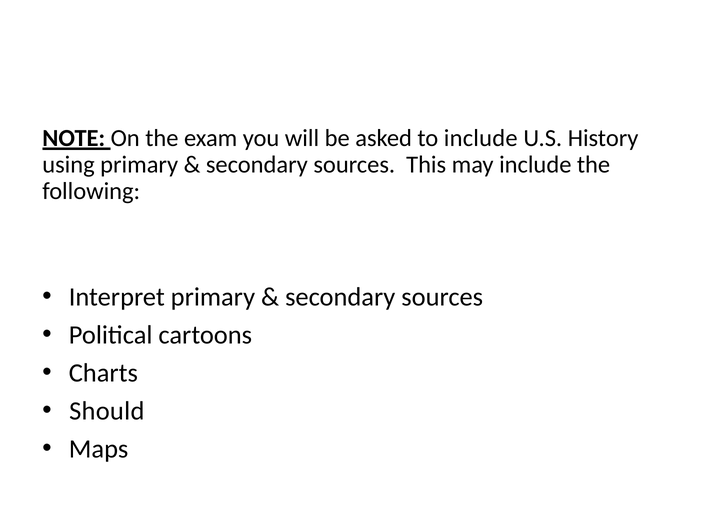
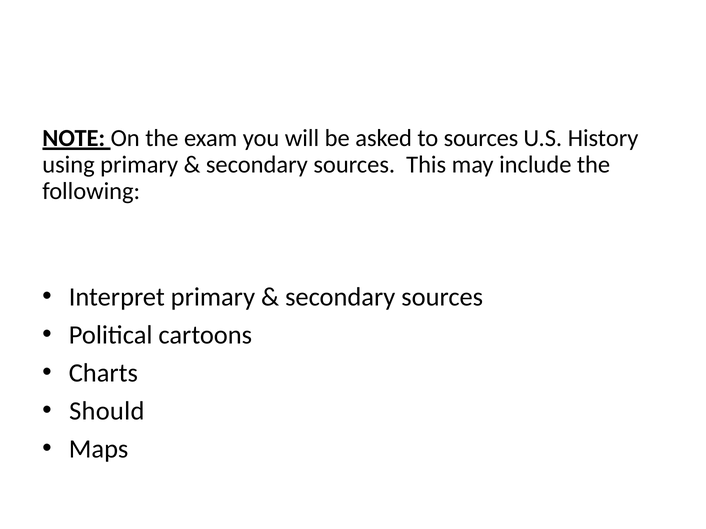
to include: include -> sources (481, 139)
